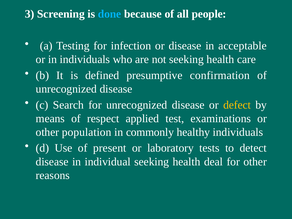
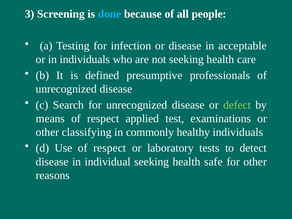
confirmation: confirmation -> professionals (220, 75)
defect colour: yellow -> light green (237, 105)
population: population -> classifying (87, 132)
Use of present: present -> respect (110, 148)
deal: deal -> safe (213, 162)
